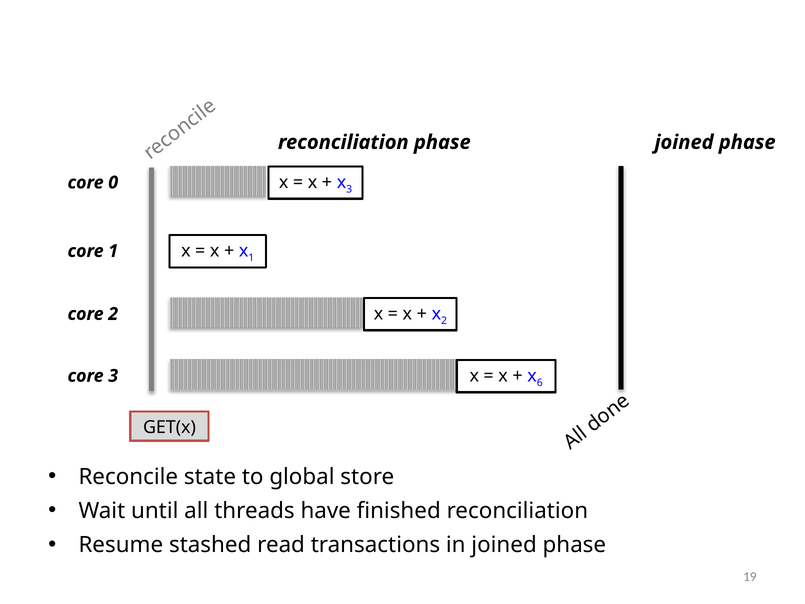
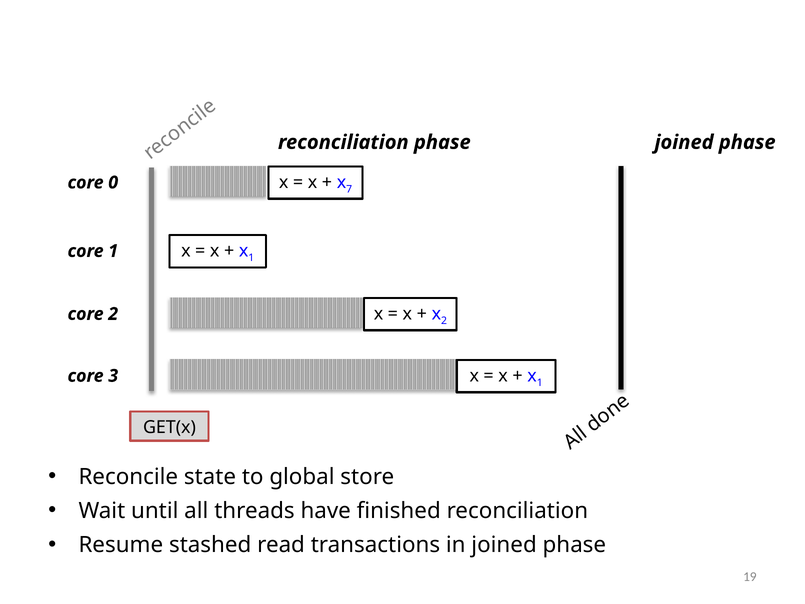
x 3: 3 -> 7 (349, 189)
6: 6 -> 1 (540, 383)
